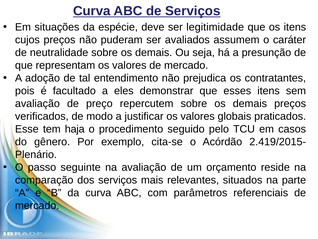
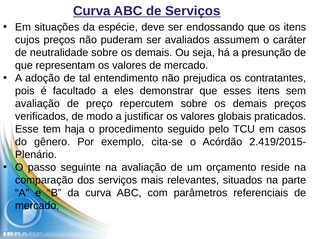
legitimidade: legitimidade -> endossando (215, 27)
